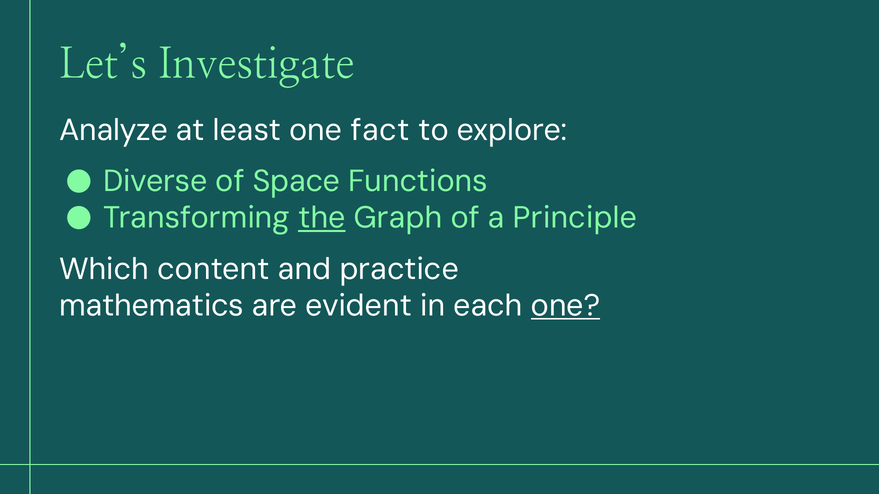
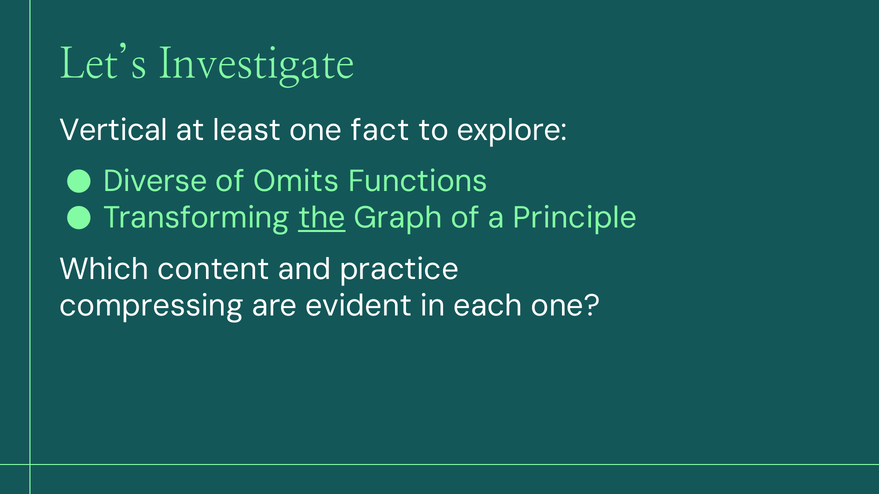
Analyze: Analyze -> Vertical (114, 130)
Space: Space -> Omits (296, 181)
mathematics: mathematics -> compressing (151, 306)
one underline: present -> none (566, 306)
